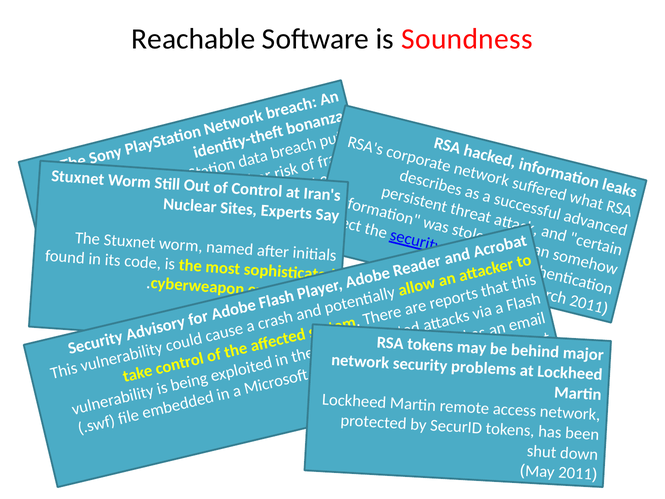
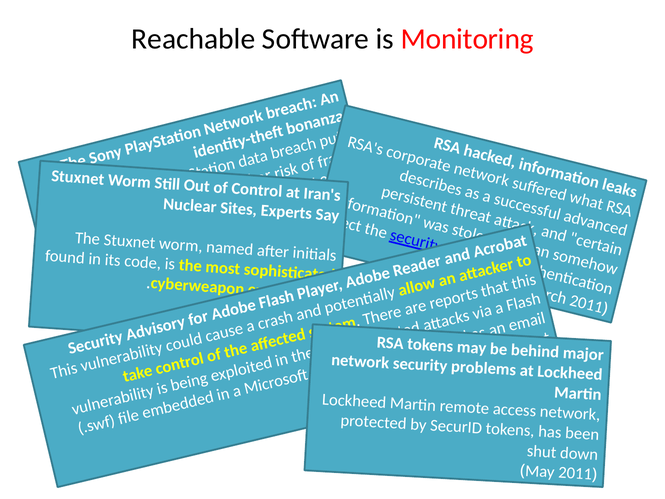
Soundness: Soundness -> Monitoring (467, 39)
